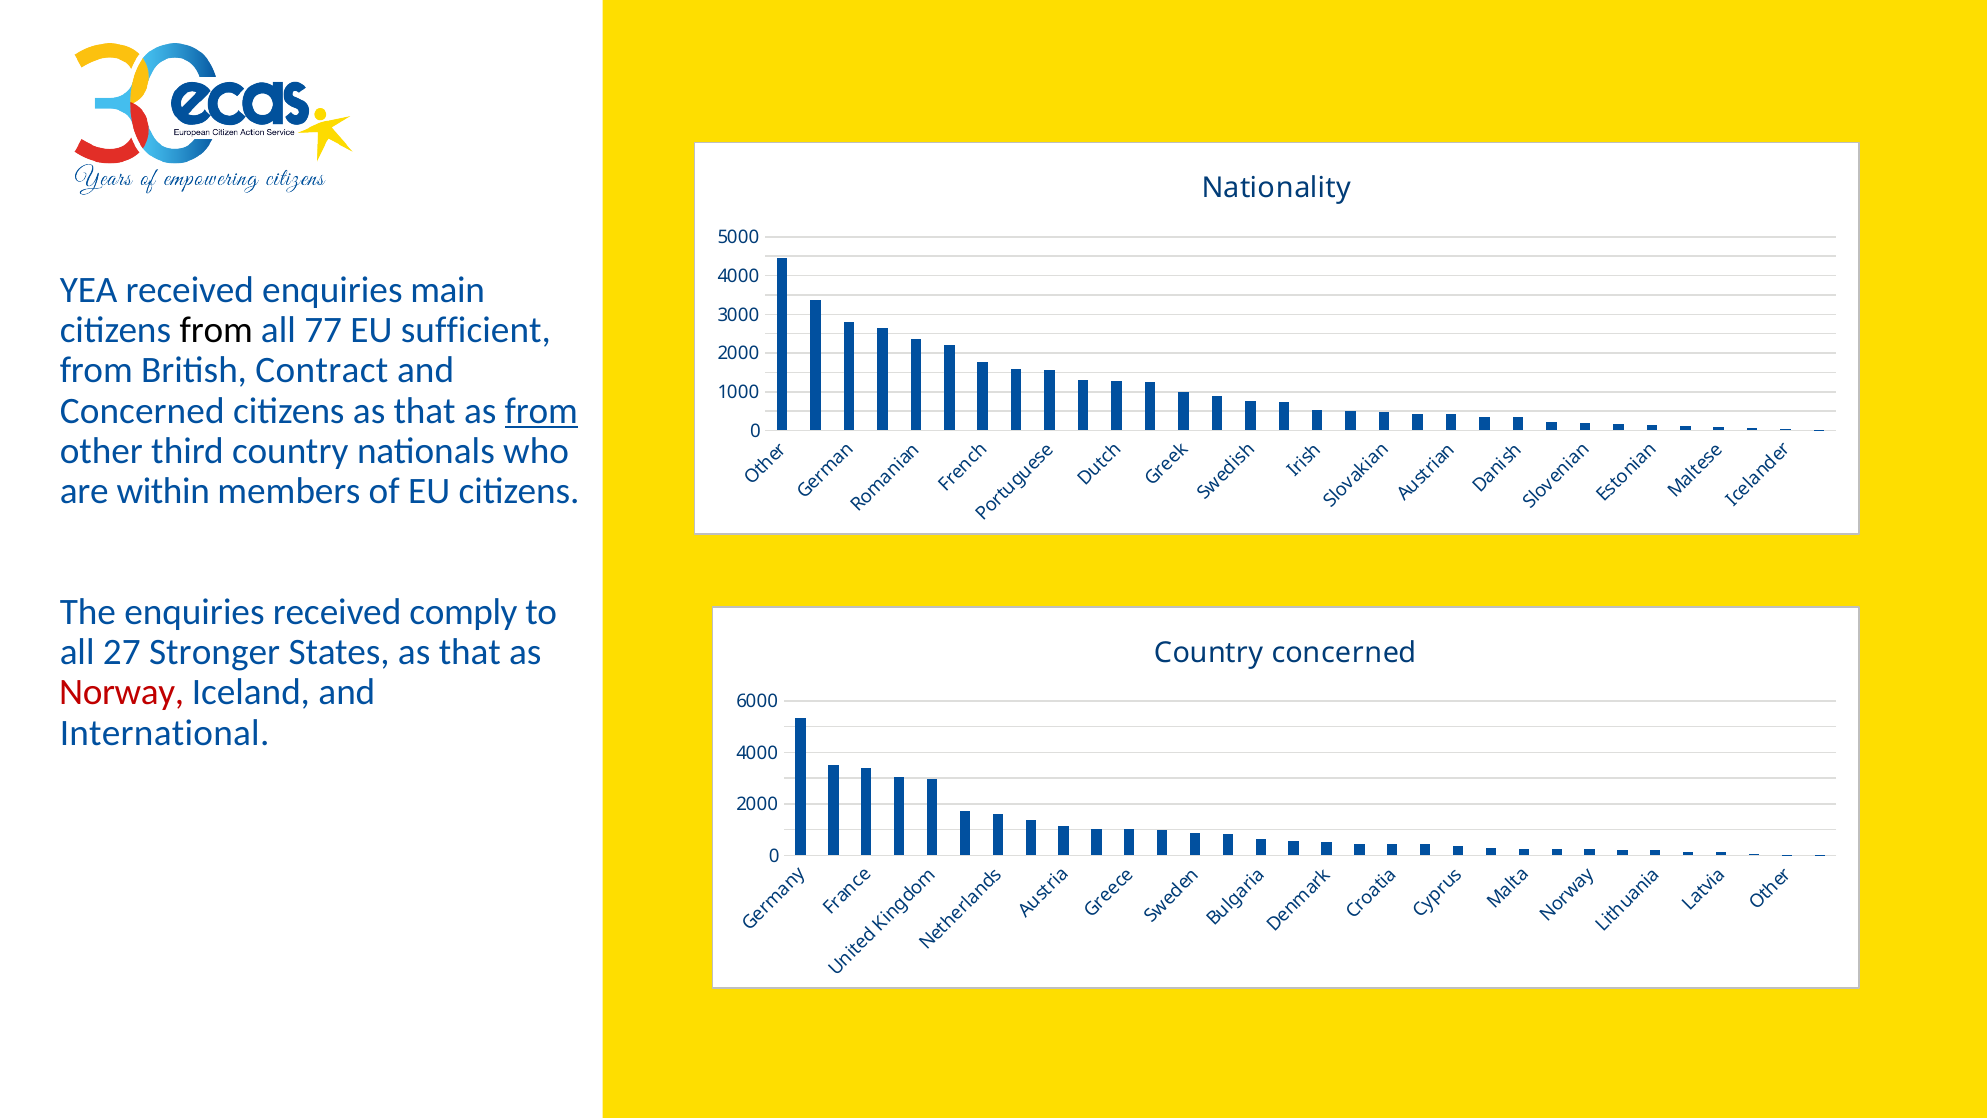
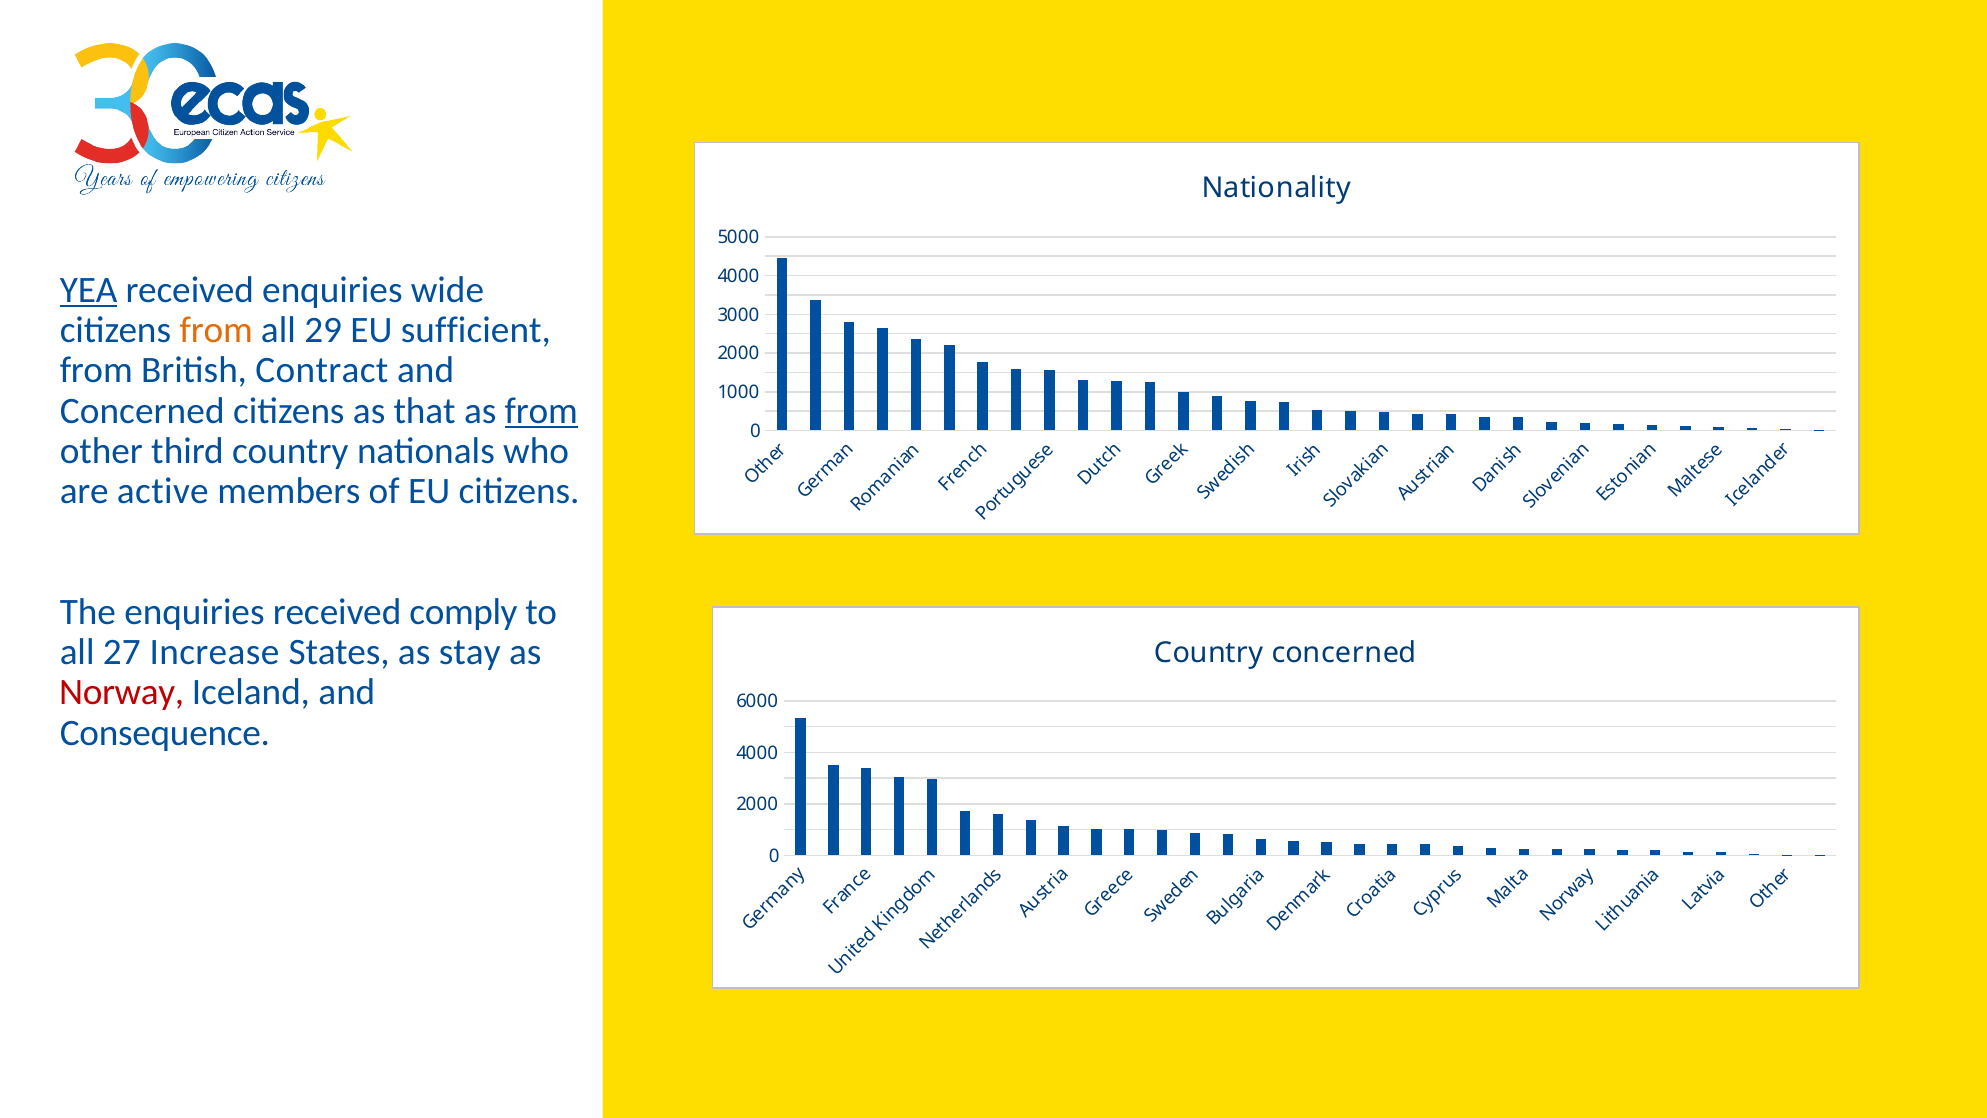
YEA underline: none -> present (89, 290)
main: main -> wide (447, 290)
from colour: black -> orange (216, 330)
77: 77 -> 29 (323, 330)
within: within -> active (163, 491)
Stronger: Stronger -> Increase (214, 652)
States as that: that -> stay (470, 652)
International: International -> Consequence (165, 733)
